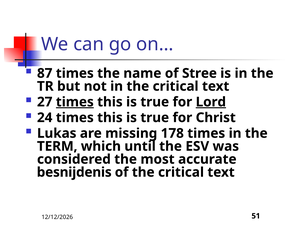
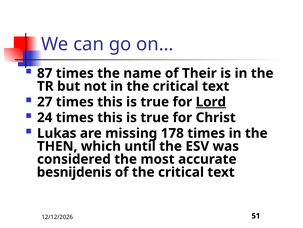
Stree: Stree -> Their (199, 73)
times underline: present -> none (75, 102)
TERM: TERM -> THEN (57, 146)
